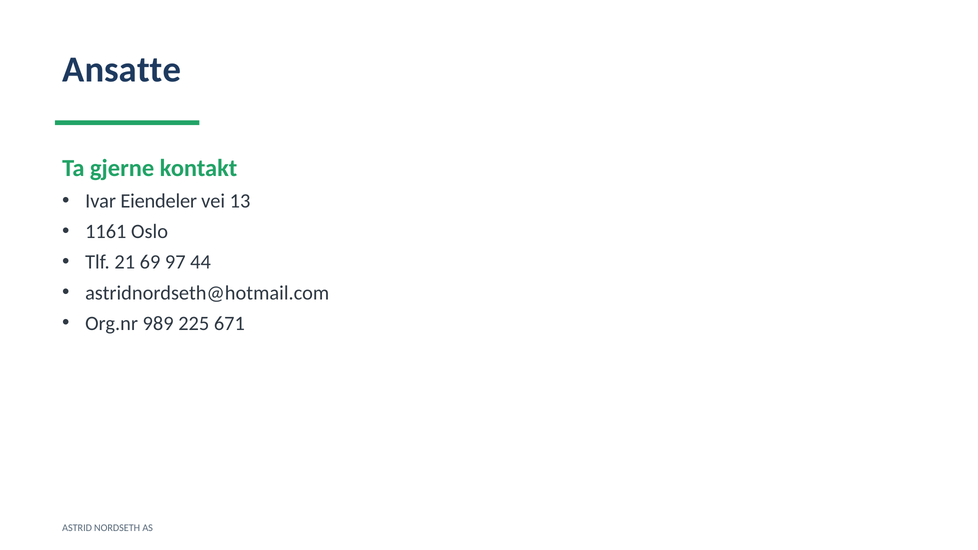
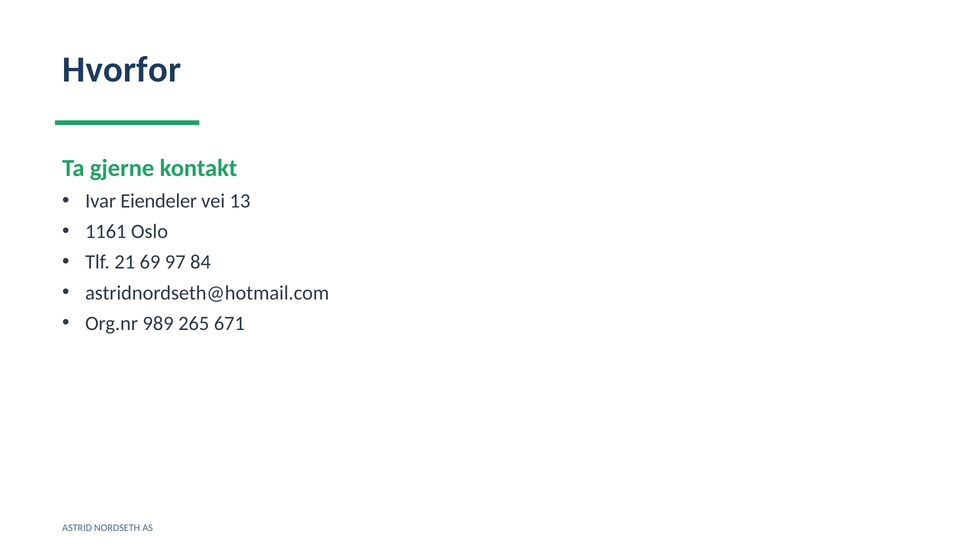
Ansatte: Ansatte -> Hvorfor (122, 70)
44: 44 -> 84 (201, 262)
225: 225 -> 265 (194, 323)
